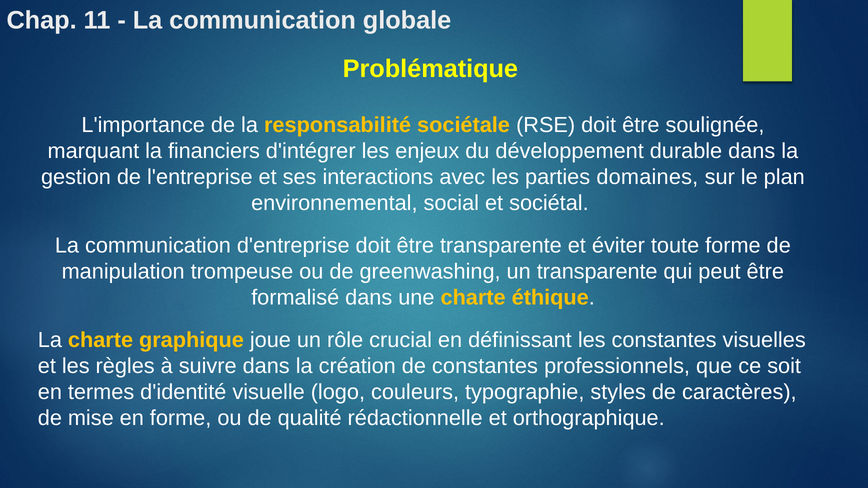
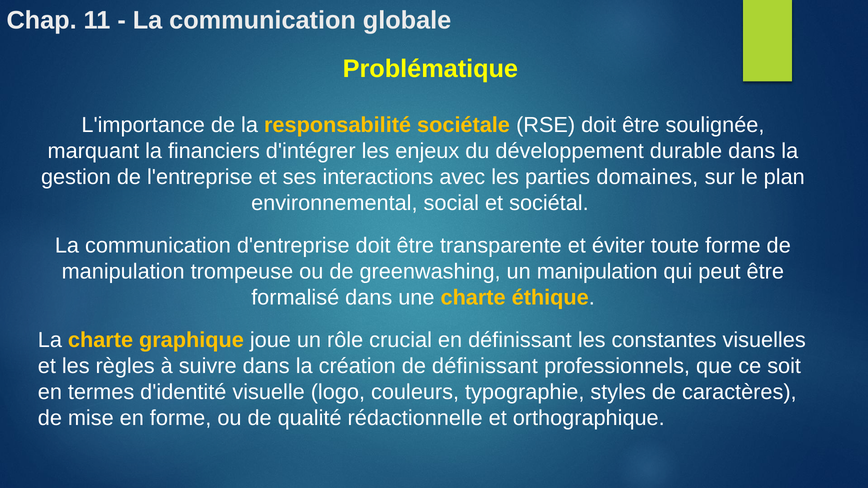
un transparente: transparente -> manipulation (597, 272)
de constantes: constantes -> définissant (485, 366)
